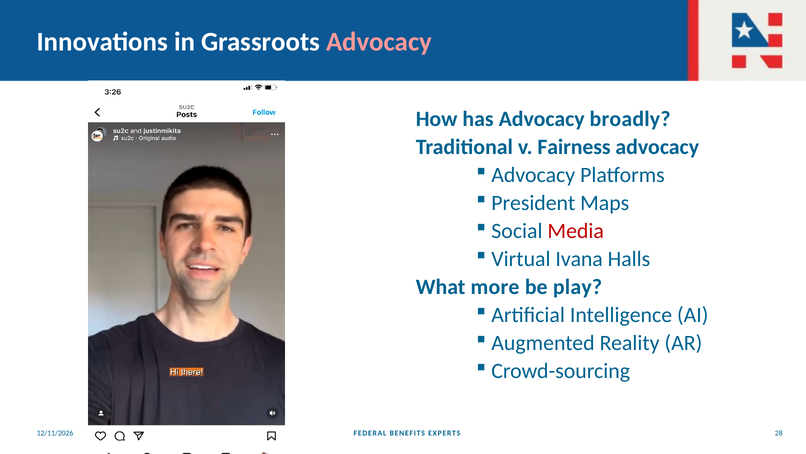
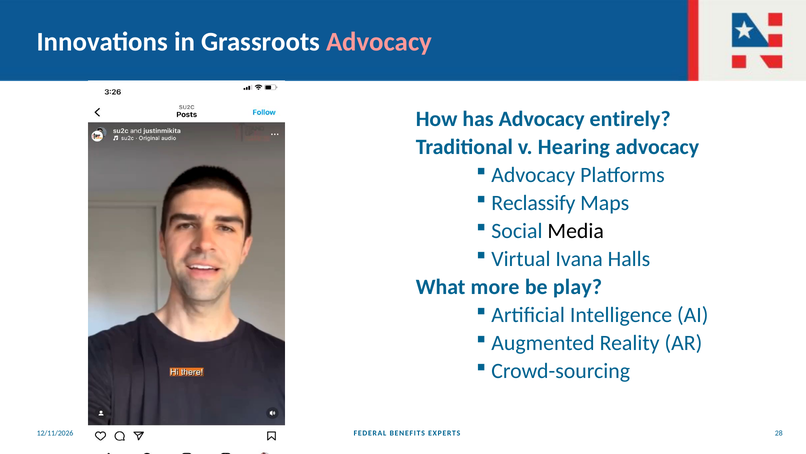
broadly: broadly -> entirely (630, 119)
Fairness: Fairness -> Hearing (574, 147)
President: President -> Reclassify (533, 203)
Media colour: red -> black (576, 231)
